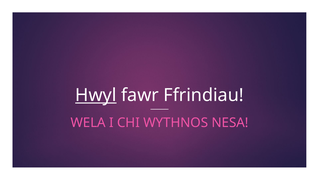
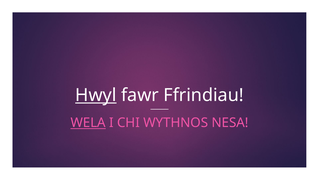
WELA underline: none -> present (88, 122)
